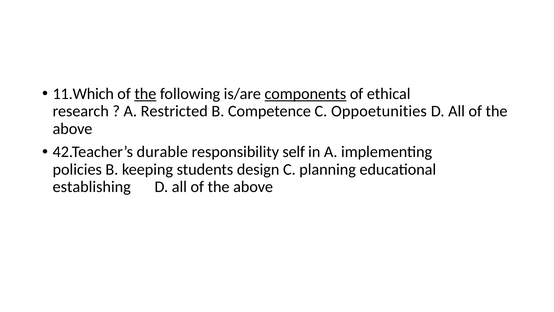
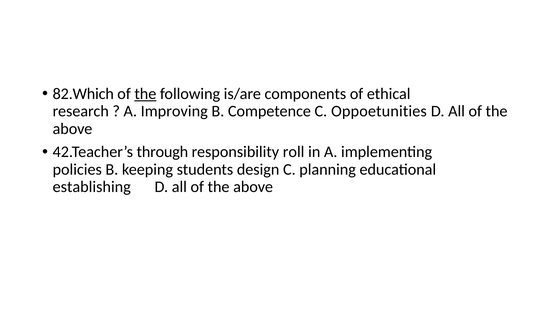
11.Which: 11.Which -> 82.Which (83, 94)
components underline: present -> none (305, 94)
Restricted: Restricted -> Improving (174, 111)
durable: durable -> through (162, 152)
self: self -> roll (294, 152)
